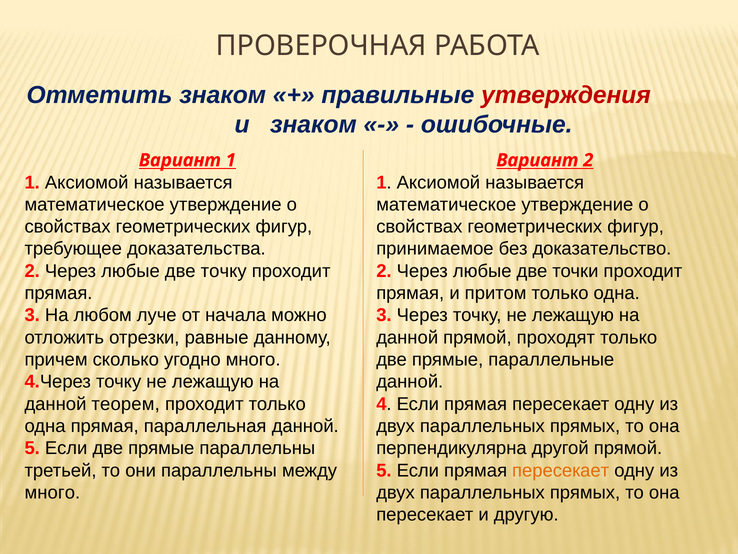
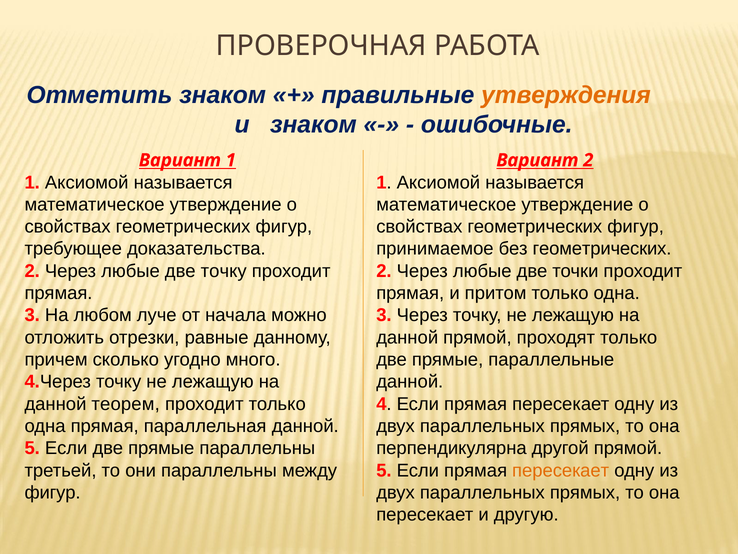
утверждения colour: red -> orange (566, 95)
без доказательство: доказательство -> геометрических (602, 249)
много: много -> фигур (53, 492)
